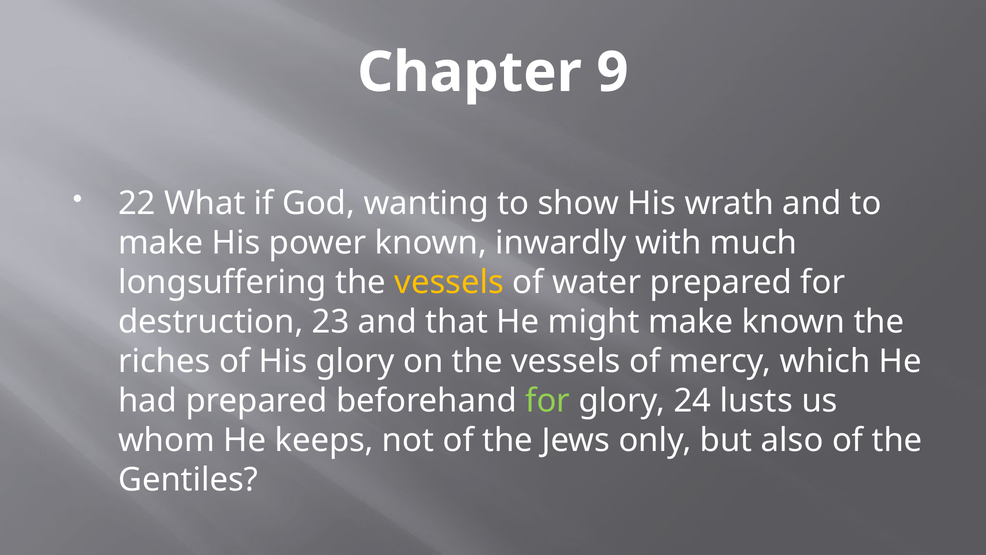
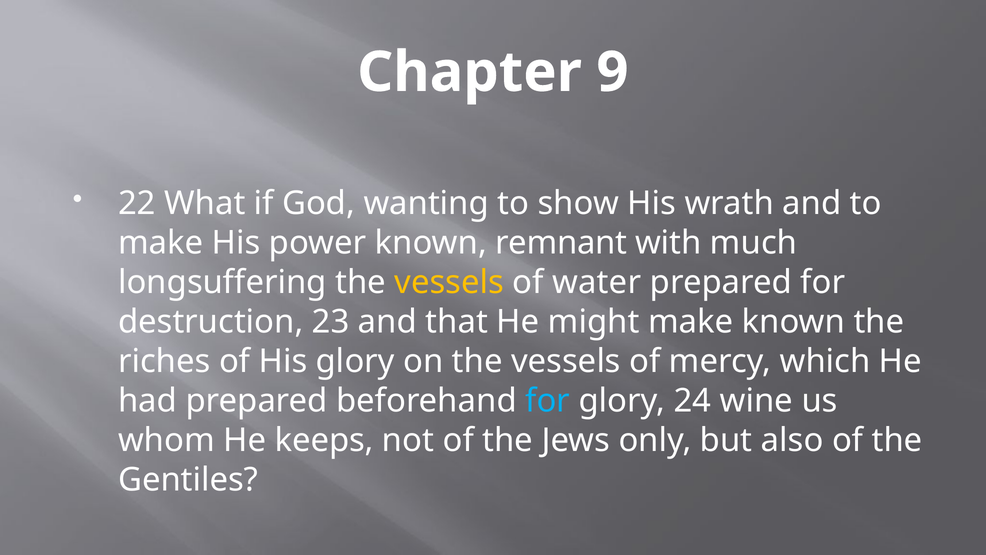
inwardly: inwardly -> remnant (561, 243)
for colour: light green -> light blue (548, 401)
lusts: lusts -> wine (756, 401)
